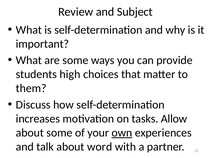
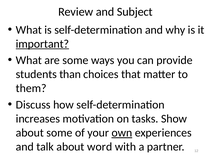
important underline: none -> present (42, 44)
high: high -> than (70, 74)
Allow: Allow -> Show (174, 119)
